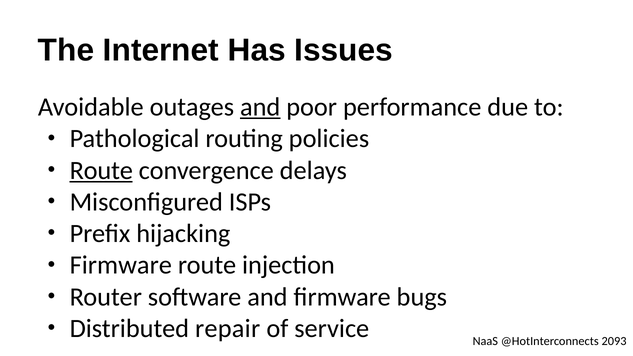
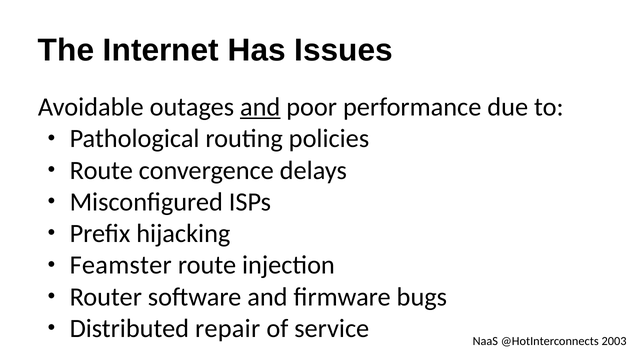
Route underline: present -> none (101, 170)
Firmware: Firmware -> Feamster (121, 265)
2093: 2093 -> 2003 (614, 341)
